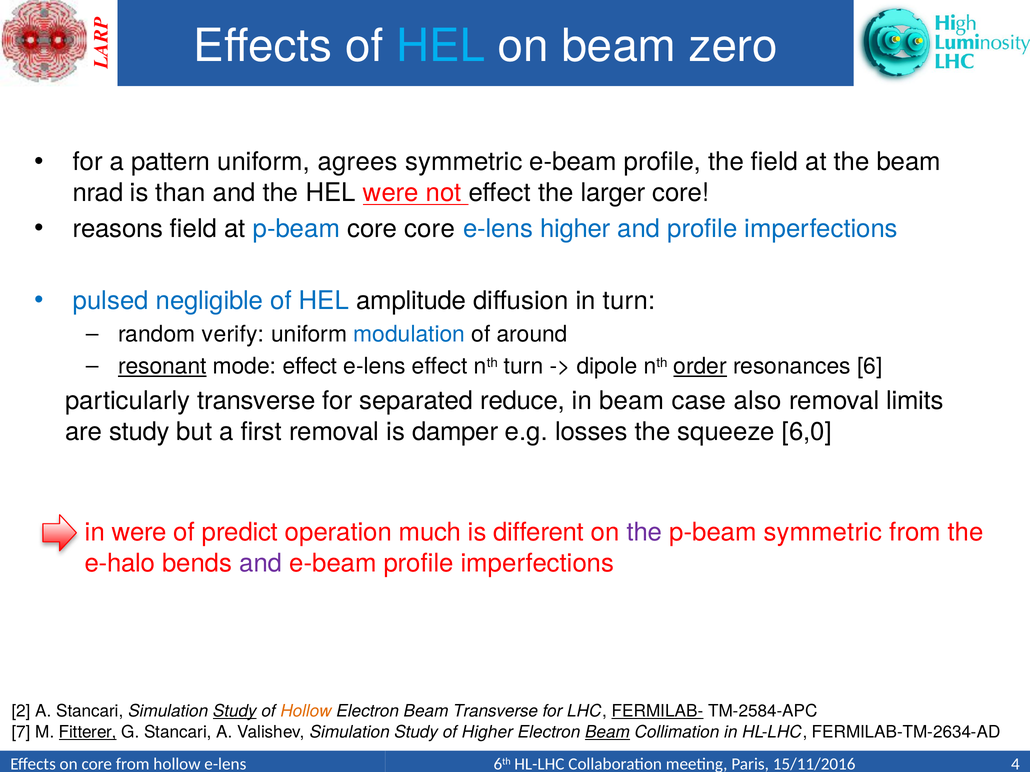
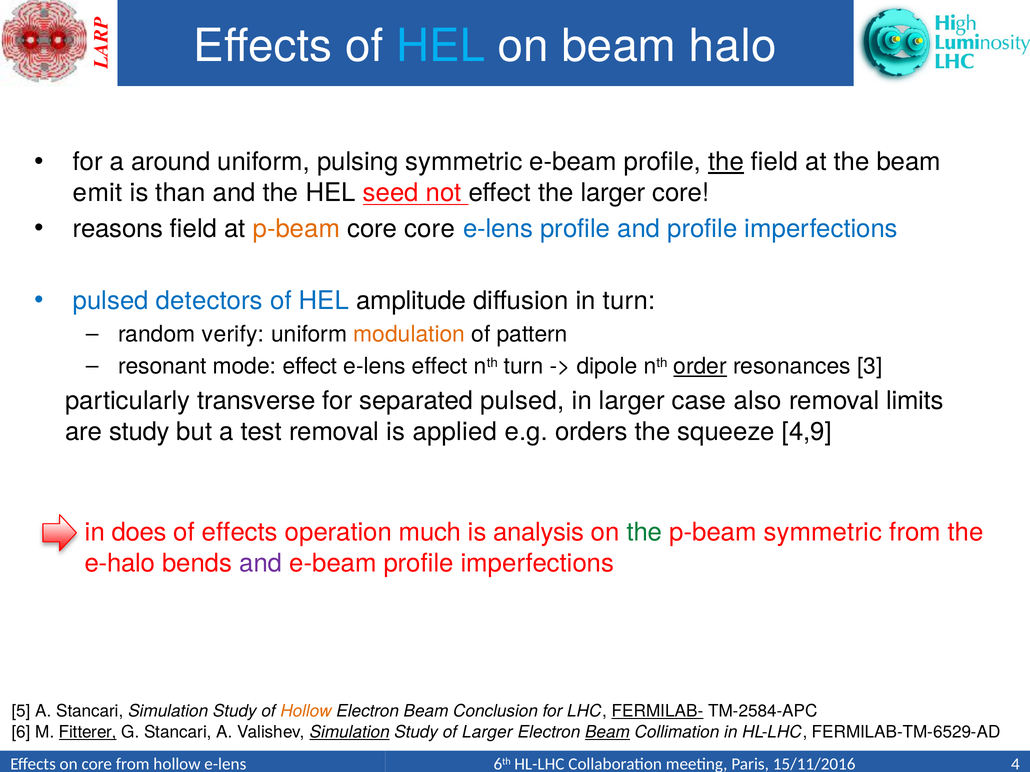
zero: zero -> halo (733, 46)
pattern: pattern -> around (171, 162)
agrees: agrees -> pulsing (358, 162)
the underline: none -> present (726, 162)
nrad: nrad -> emit (98, 193)
HEL were: were -> seed (391, 193)
p-beam colour: blue -> orange (296, 229)
e-lens higher: higher -> profile (575, 229)
negligible: negligible -> detectors (209, 301)
modulation colour: blue -> orange (409, 335)
around: around -> pattern (532, 335)
resonant underline: present -> none (162, 367)
6: 6 -> 3 (870, 367)
separated reduce: reduce -> pulsed (522, 401)
in beam: beam -> larger (632, 401)
first: first -> test (261, 432)
damper: damper -> applied (455, 432)
losses: losses -> orders (591, 432)
6,0: 6,0 -> 4,9 (807, 432)
in were: were -> does (139, 532)
of predict: predict -> effects (240, 532)
different: different -> analysis (539, 532)
the colour: purple -> green (644, 532)
2: 2 -> 5 (21, 712)
Study underline: present -> none (235, 712)
Beam Transverse: Transverse -> Conclusion (496, 712)
7: 7 -> 6 (21, 732)
Simulation underline: none -> present (350, 732)
of Higher: Higher -> Larger (487, 732)
FERMILAB-TM-2634-AD: FERMILAB-TM-2634-AD -> FERMILAB-TM-6529-AD (906, 732)
